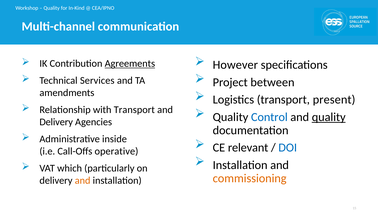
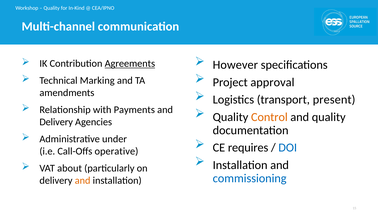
between: between -> approval (272, 82)
Services: Services -> Marking (97, 80)
with Transport: Transport -> Payments (134, 110)
Control colour: blue -> orange (269, 117)
quality underline: present -> none (329, 117)
inside: inside -> under (115, 139)
relevant: relevant -> requires (248, 147)
which: which -> about (70, 168)
commissioning colour: orange -> blue (250, 178)
